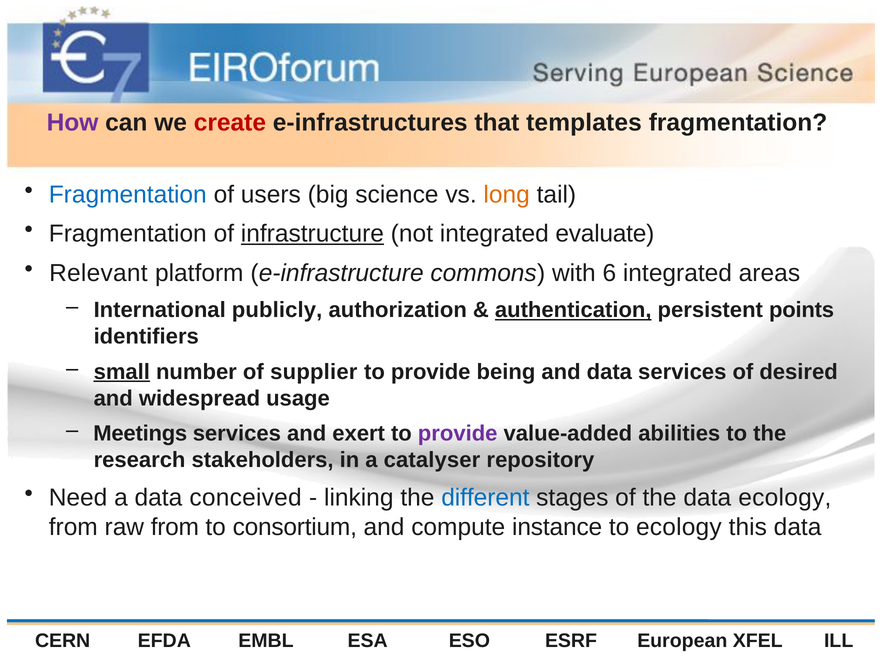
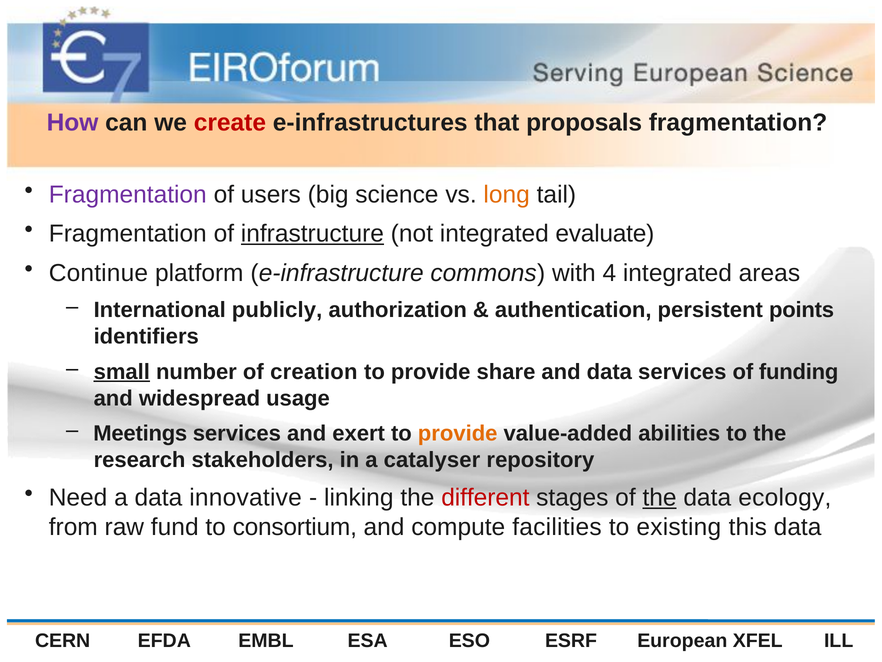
templates: templates -> proposals (584, 122)
Fragmentation colour: blue -> purple (128, 194)
Relevant: Relevant -> Continue (98, 273)
6: 6 -> 4 (609, 273)
authentication underline: present -> none (573, 310)
supplier: supplier -> creation (314, 372)
being: being -> share (506, 372)
desired: desired -> funding (799, 372)
provide colour: purple -> orange (458, 433)
conceived: conceived -> innovative (246, 497)
different colour: blue -> red (485, 497)
the underline: none -> present (660, 497)
raw from: from -> fund (175, 527)
instance: instance -> facilities (557, 527)
to ecology: ecology -> existing (679, 527)
